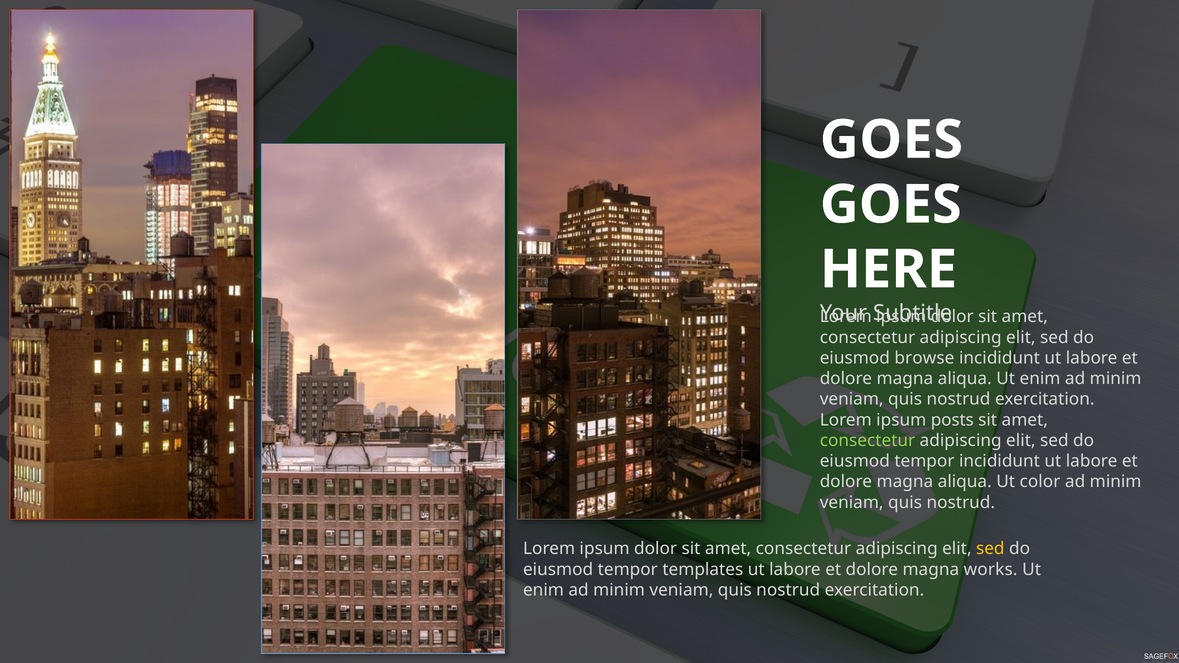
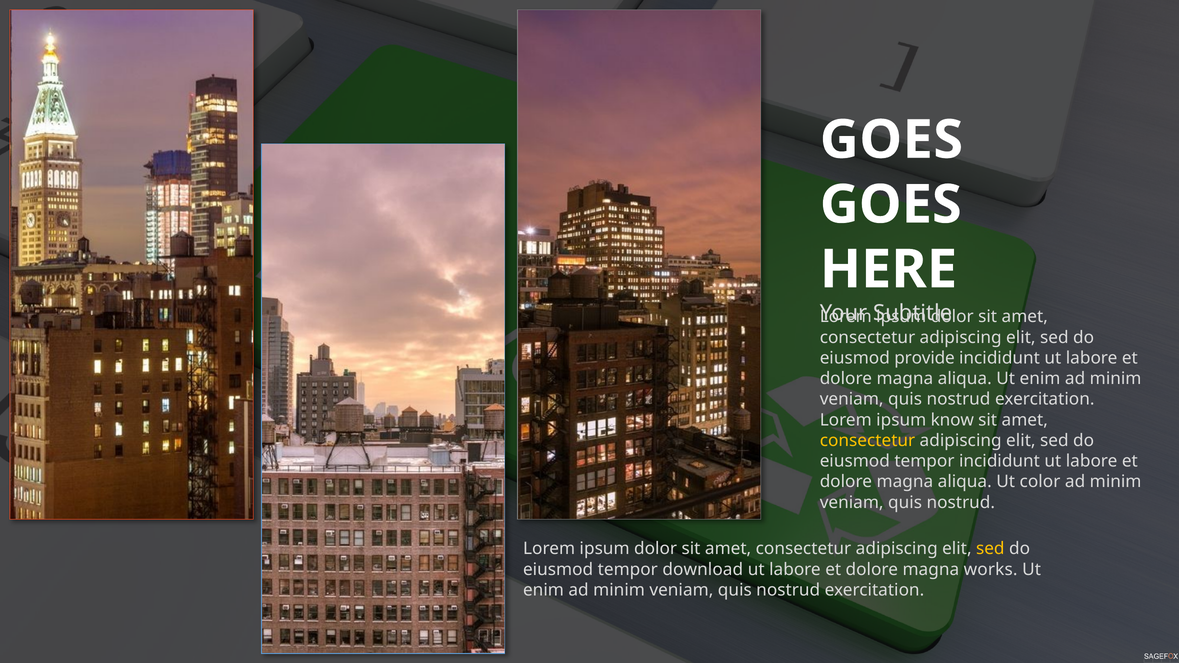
browse: browse -> provide (925, 358)
posts: posts -> know (952, 420)
consectetur colour: light green -> yellow (867, 441)
templates: templates -> download (703, 570)
